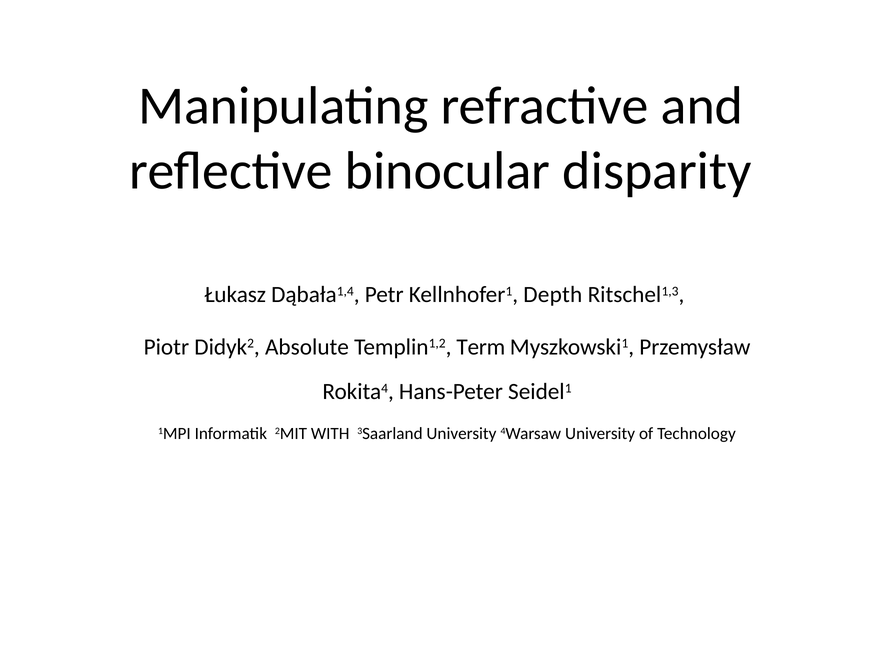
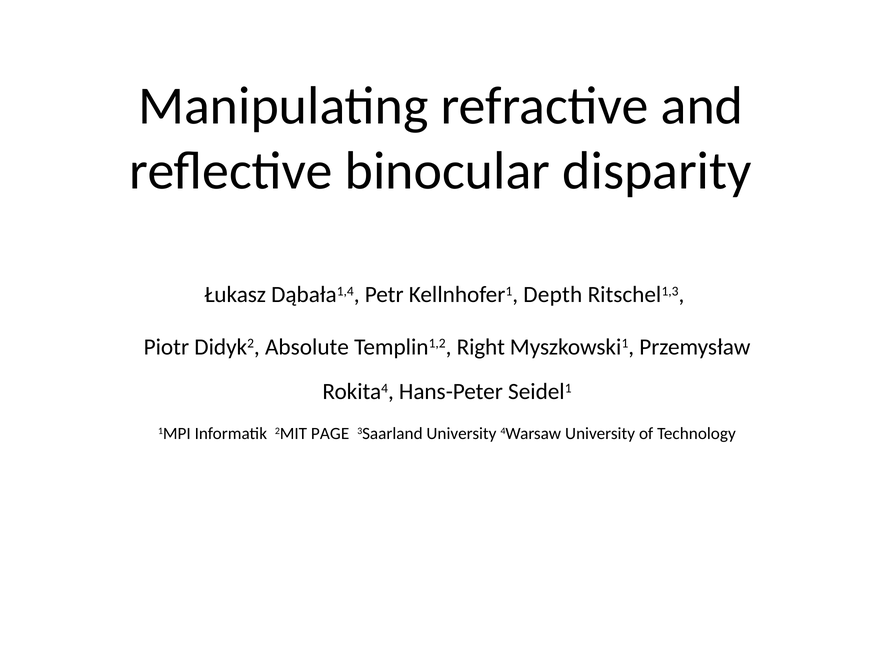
Term: Term -> Right (481, 347)
WITH: WITH -> PAGE (330, 434)
